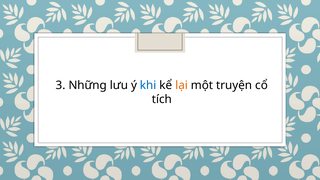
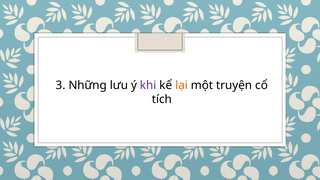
khi colour: blue -> purple (148, 85)
